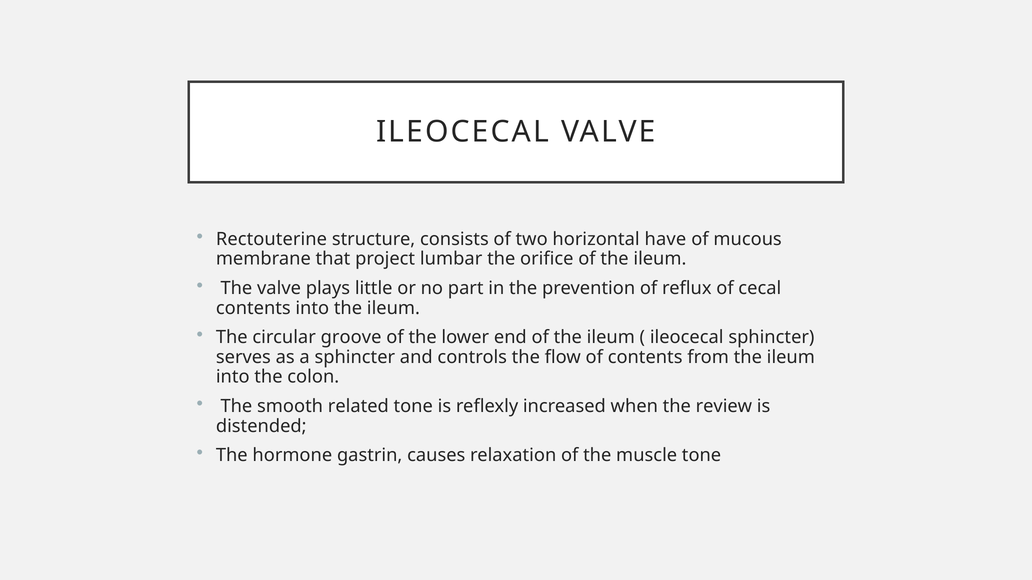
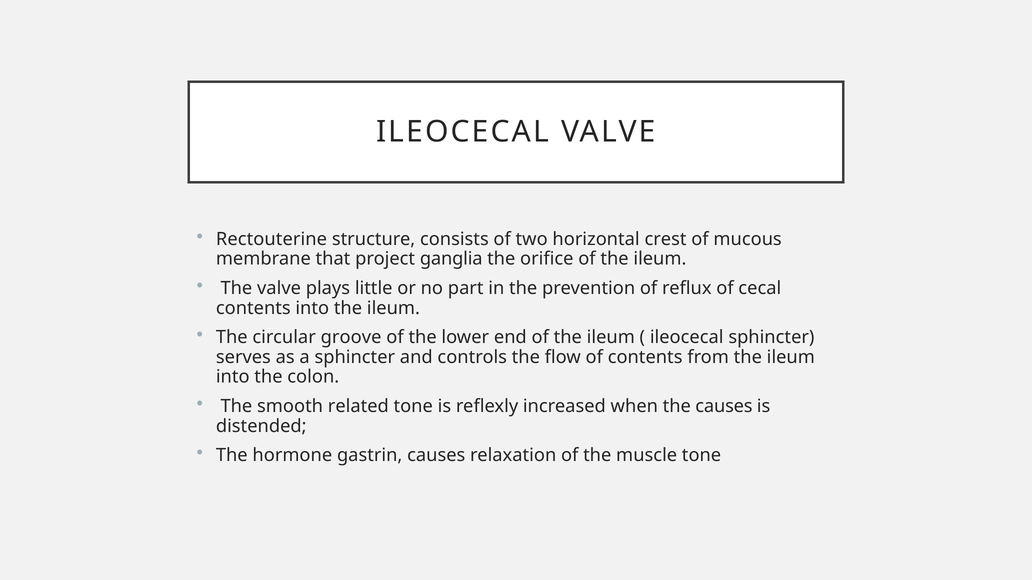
have: have -> crest (666, 239)
lumbar: lumbar -> ganglia (451, 259)
the review: review -> causes (724, 407)
